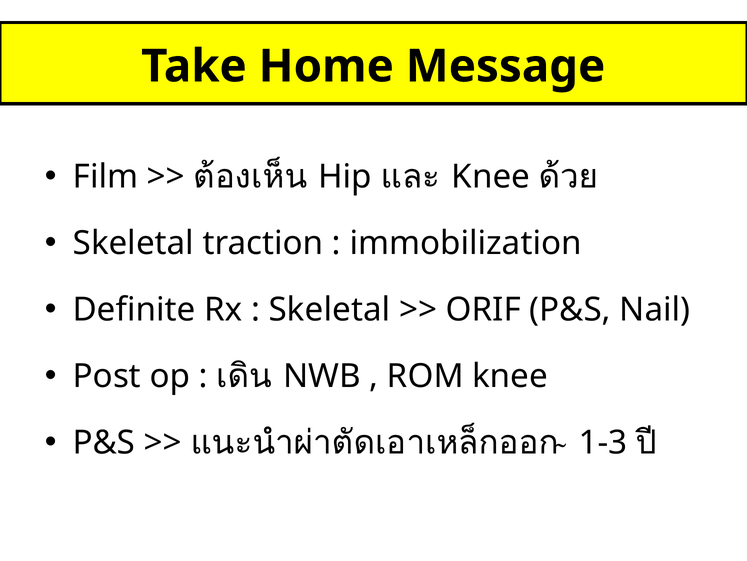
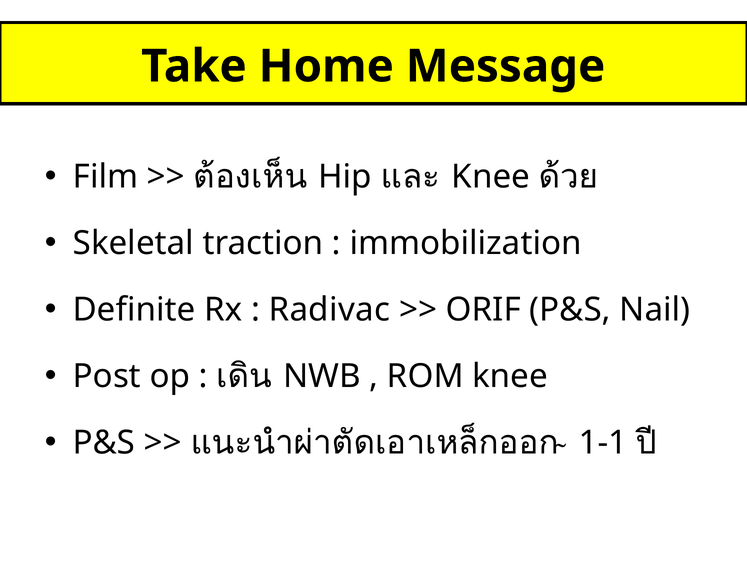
Skeletal: Skeletal -> Radivac (329, 309)
1-3: 1-3 -> 1-1 (603, 442)
